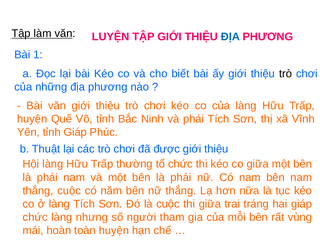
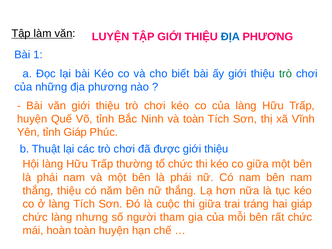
trò colour: black -> green (285, 74)
và phái: phái -> toàn (194, 119)
thắng cuộc: cuộc -> thiệu (69, 191)
rất vùng: vùng -> chức (300, 217)
